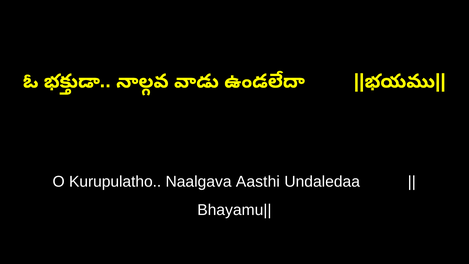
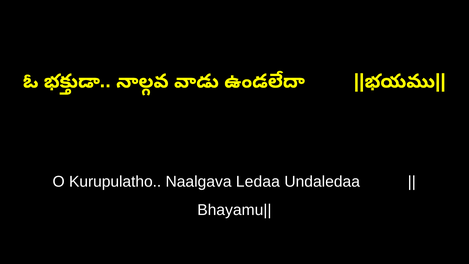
Aasthi: Aasthi -> Ledaa (258, 182)
